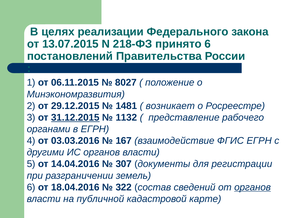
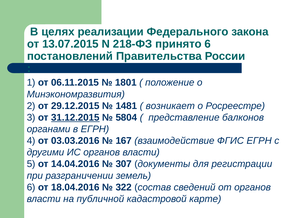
8027: 8027 -> 1801 (126, 82)
1132: 1132 -> 5804 (126, 117)
рабочего: рабочего -> балконов (243, 117)
органов underline: present -> none (253, 187)
